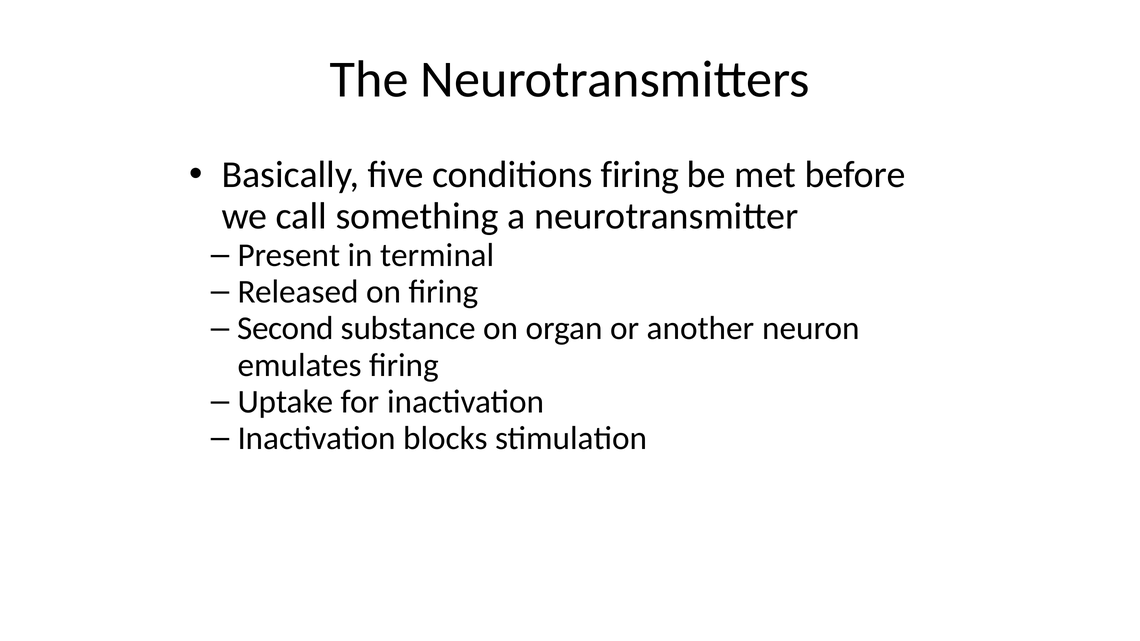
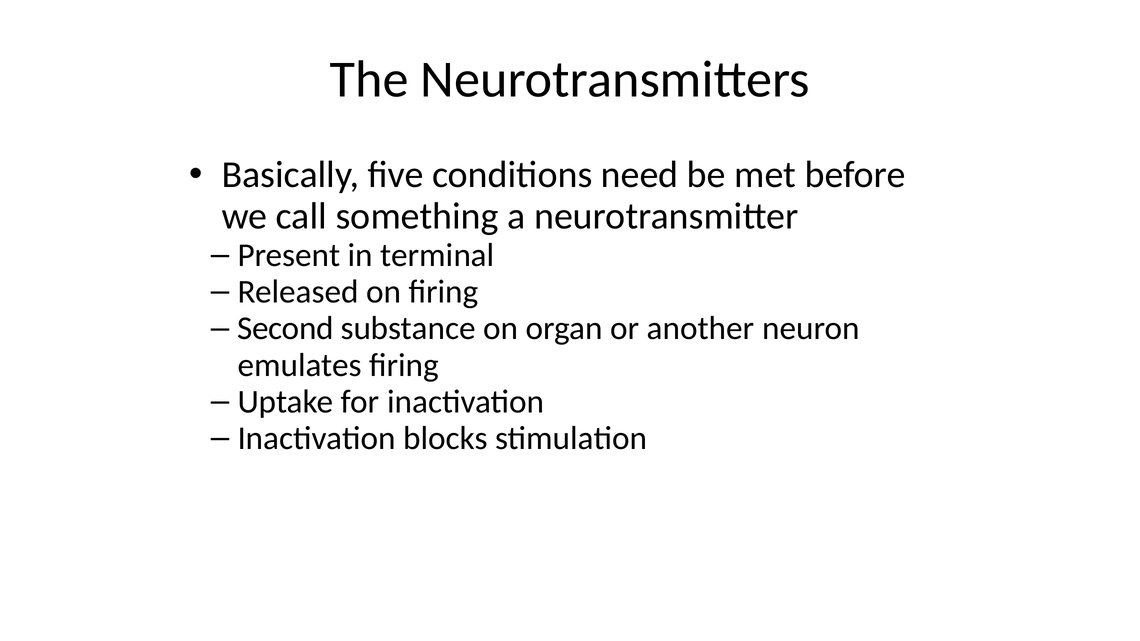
conditions firing: firing -> need (640, 175)
